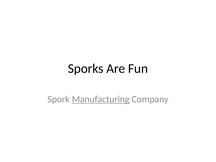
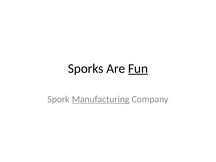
Fun underline: none -> present (138, 69)
